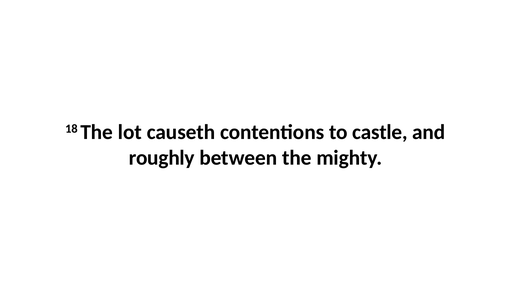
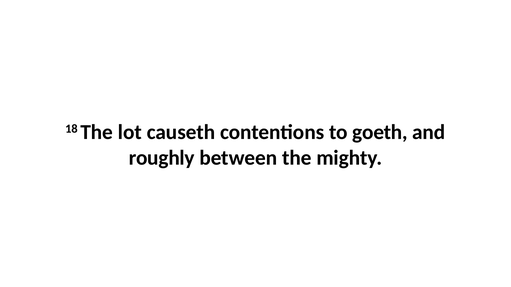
castle: castle -> goeth (380, 132)
